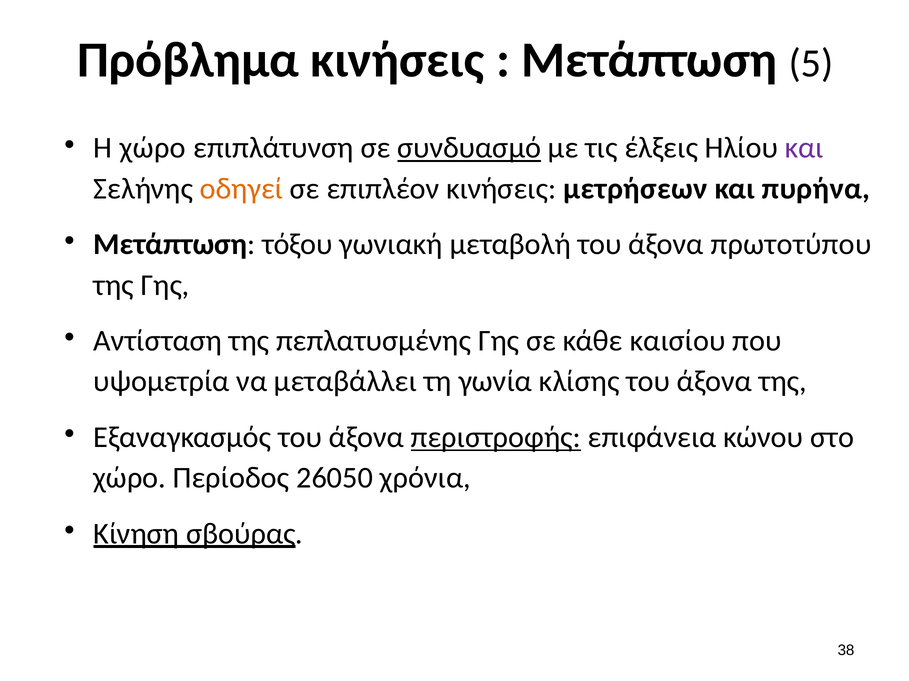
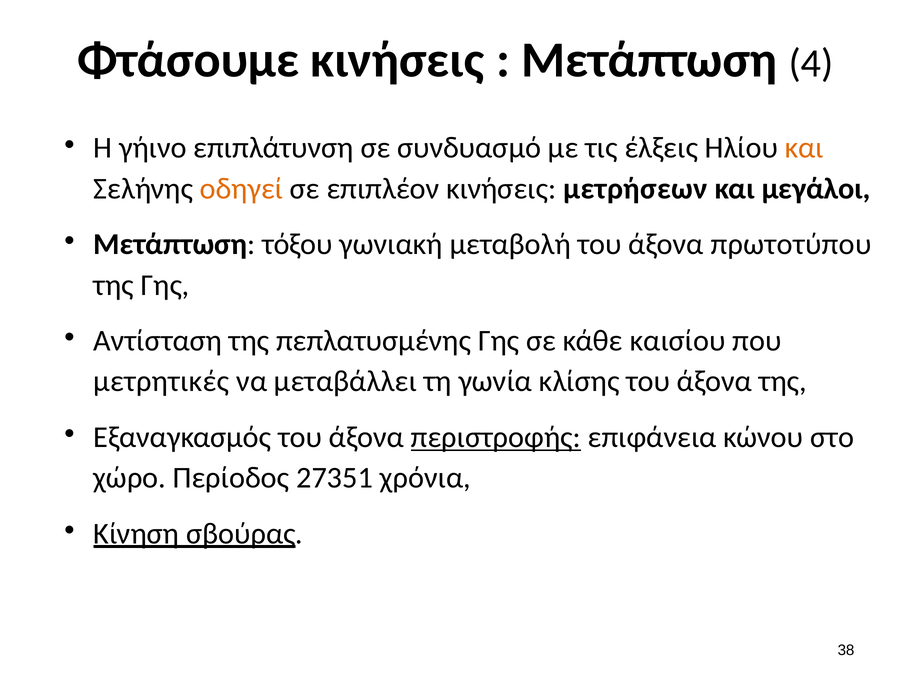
Πρόβλημα: Πρόβλημα -> Φτάσουμε (188, 60)
5: 5 -> 4 (811, 64)
Η χώρο: χώρο -> γήινο (153, 148)
συνδυασμό underline: present -> none (469, 148)
και colour: purple -> orange (804, 148)
πυρήνα: πυρήνα -> μεγάλοι (816, 189)
υψομετρία: υψομετρία -> μετρητικές (161, 382)
26050: 26050 -> 27351 (335, 478)
